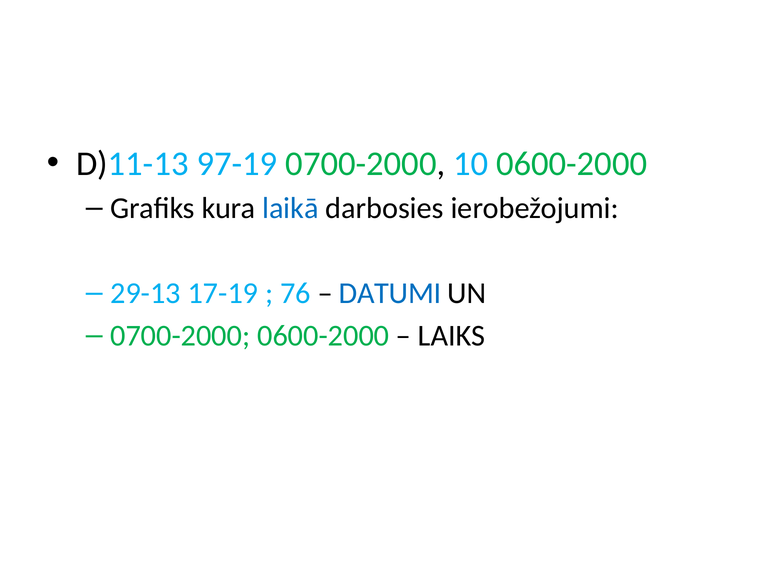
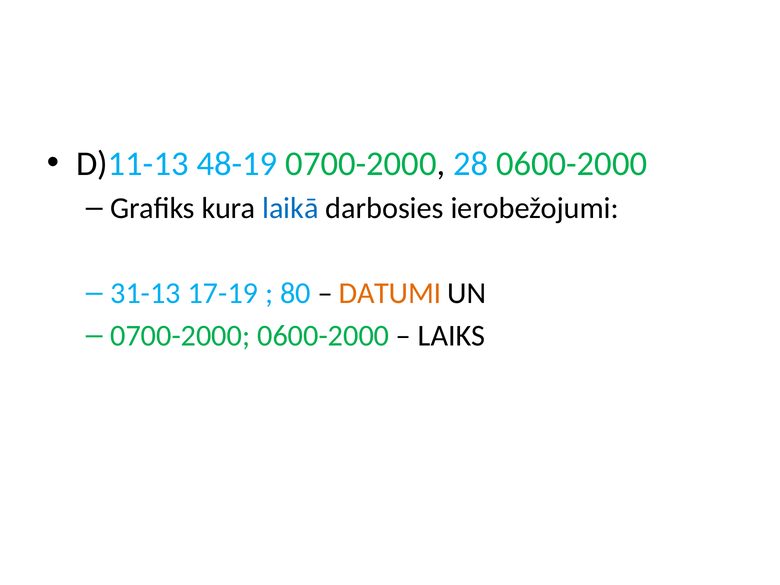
97-19: 97-19 -> 48-19 (237, 164)
10: 10 -> 28 (471, 164)
29-13: 29-13 -> 31-13 (145, 293)
76: 76 -> 80 (295, 293)
DATUMI colour: blue -> orange (390, 293)
